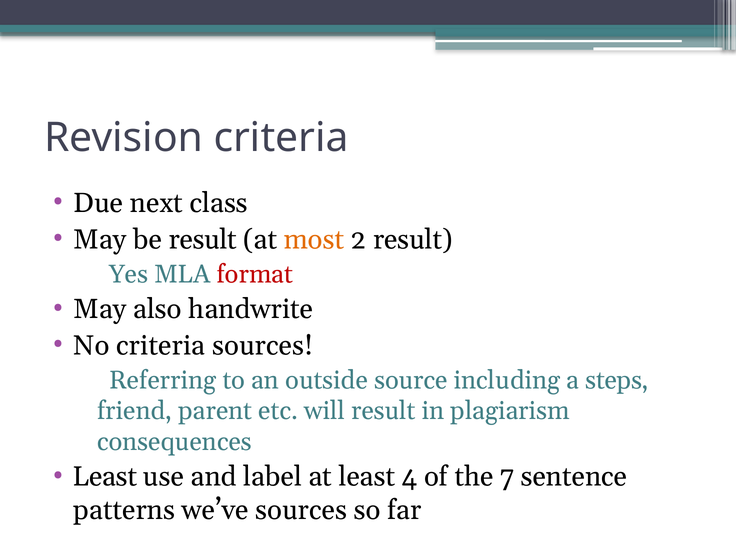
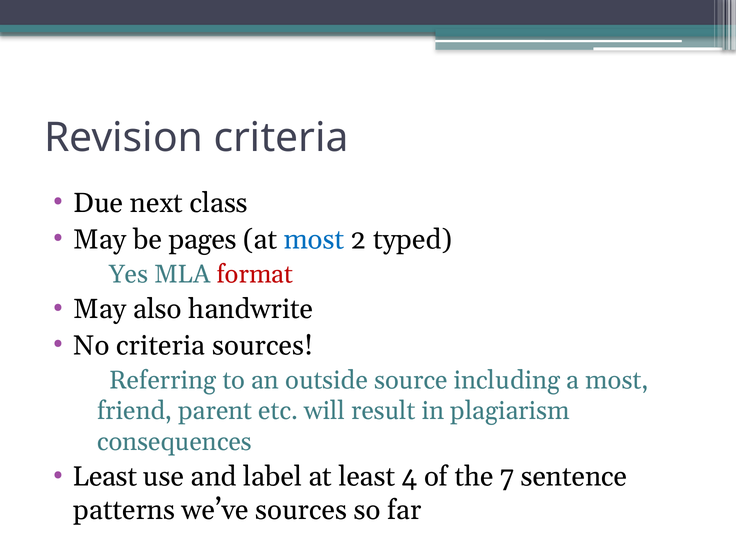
be result: result -> pages (203, 239)
most colour: orange -> blue (314, 239)
2 result: result -> typed (413, 239)
a steps: steps -> most (617, 380)
